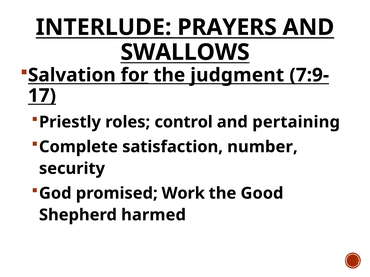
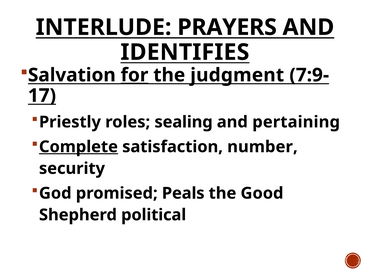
SWALLOWS: SWALLOWS -> IDENTIFIES (185, 52)
control: control -> sealing (184, 122)
Complete underline: none -> present (78, 147)
Work: Work -> Peals (183, 194)
harmed: harmed -> political (154, 215)
